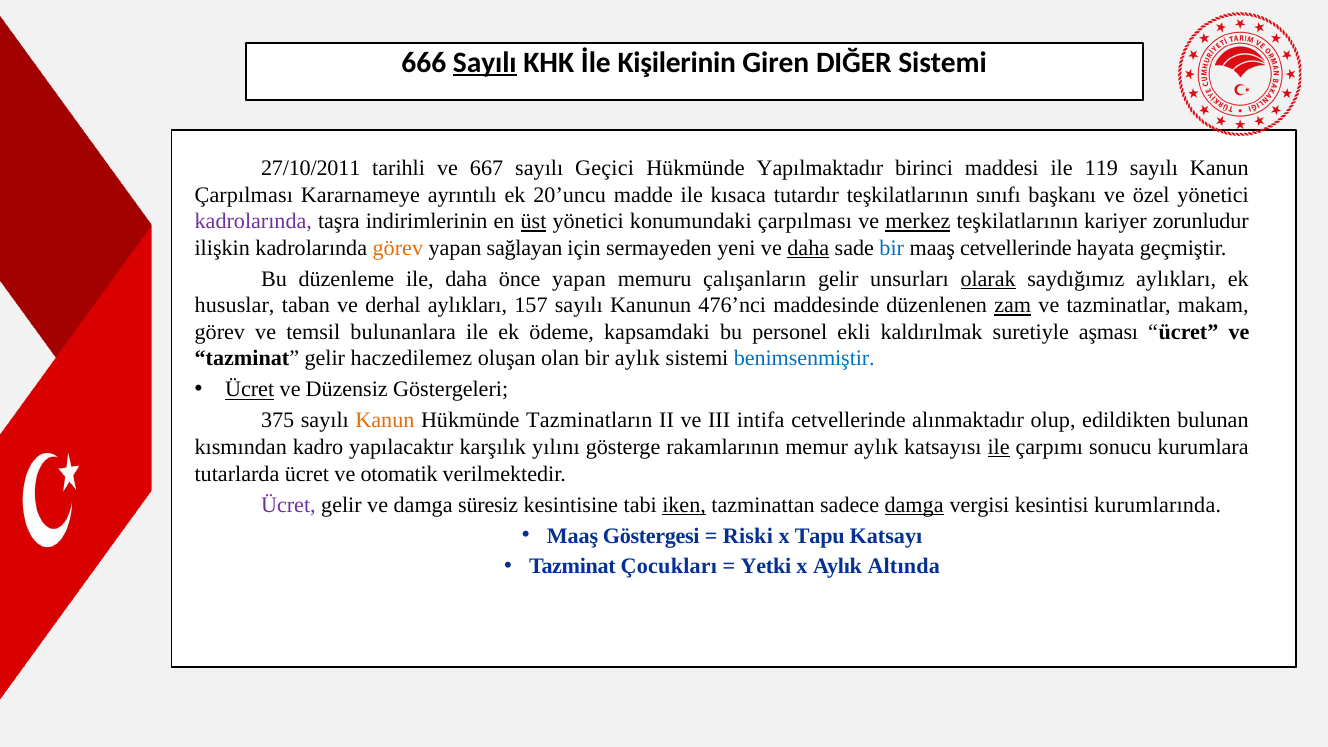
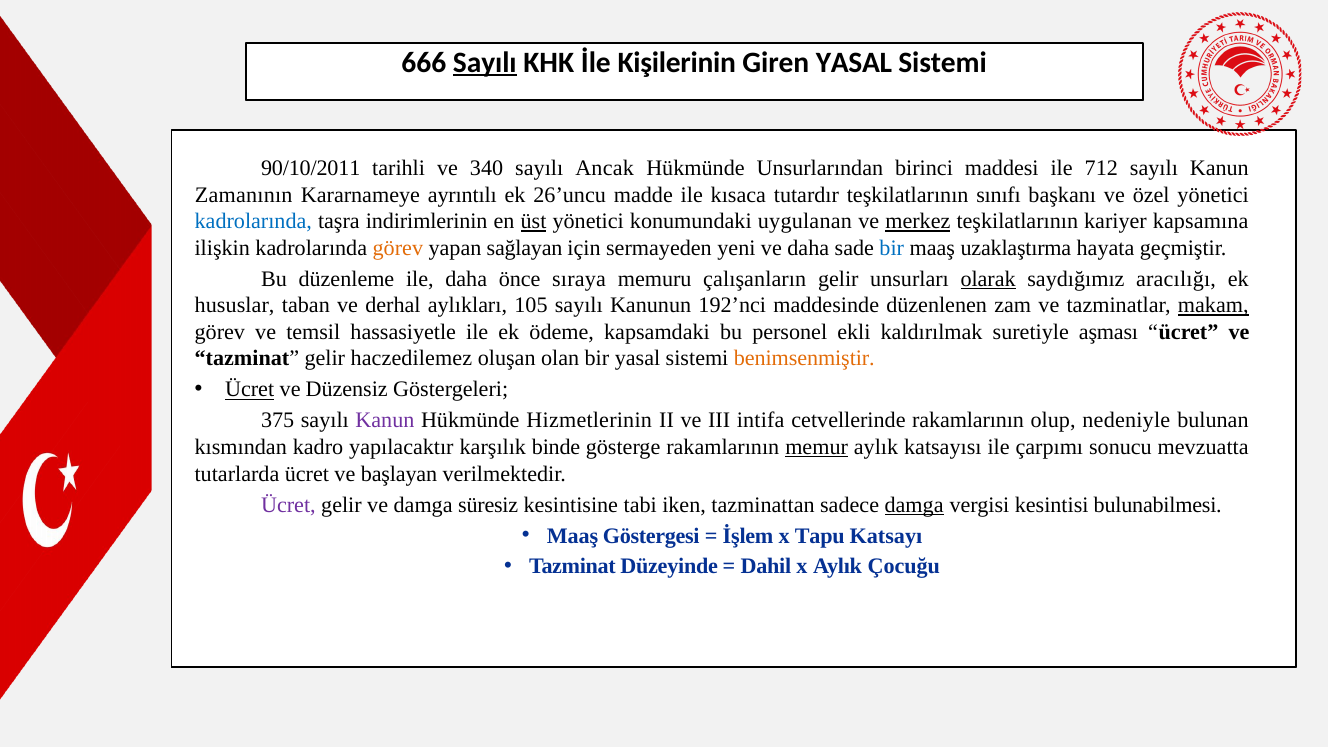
Giren DIĞER: DIĞER -> YASAL (854, 62)
27/10/2011: 27/10/2011 -> 90/10/2011 (311, 168)
667: 667 -> 340 (487, 168)
Geçici: Geçici -> Ancak (605, 168)
Yapılmaktadır: Yapılmaktadır -> Unsurlarından (820, 168)
119: 119 -> 712 (1101, 168)
Çarpılması: Çarpılması -> Zamanının (244, 195)
20’uncu: 20’uncu -> 26’uncu (570, 195)
kadrolarında colour: purple -> blue (253, 221)
konumundaki çarpılması: çarpılması -> uygulanan (805, 221)
zorunludur: zorunludur -> kapsamına (1201, 221)
daha underline: present -> none (808, 248)
maaş cetvellerinde: cetvellerinde -> uzaklaştırma (1016, 248)
önce yapan: yapan -> sıraya (579, 279)
saydığımız aylıkları: aylıkları -> aracılığı (1176, 279)
157: 157 -> 105 (531, 306)
476’nci: 476’nci -> 192’nci (732, 306)
zam underline: present -> none (1013, 306)
makam underline: none -> present (1213, 306)
bulunanlara: bulunanlara -> hassasiyetle (403, 332)
bir aylık: aylık -> yasal (637, 359)
benimsenmiştir colour: blue -> orange (804, 359)
Kanun colour: orange -> purple (385, 421)
Tazminatların: Tazminatların -> Hizmetlerinin (589, 421)
cetvellerinde alınmaktadır: alınmaktadır -> rakamlarının (968, 421)
edildikten: edildikten -> nedeniyle (1126, 421)
yılını: yılını -> binde (556, 447)
memur underline: none -> present (817, 447)
ile underline: present -> none (999, 447)
kurumlara: kurumlara -> mevzuatta (1203, 447)
otomatik: otomatik -> başlayan (399, 474)
iken underline: present -> none (684, 505)
kurumlarında: kurumlarında -> bulunabilmesi (1158, 505)
Riski: Riski -> İşlem (748, 536)
Çocukları: Çocukları -> Düzeyinde (669, 567)
Yetki: Yetki -> Dahil (766, 567)
Altında: Altında -> Çocuğu (904, 567)
